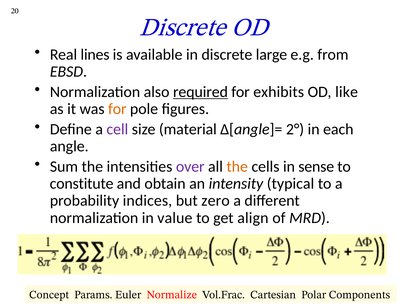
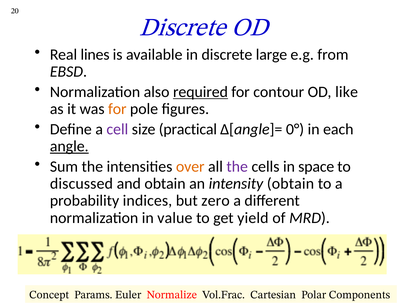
exhibits: exhibits -> contour (279, 92)
material: material -> practical (188, 129)
2°: 2° -> 0° (295, 129)
angle underline: none -> present (69, 146)
over colour: purple -> orange (190, 167)
the colour: orange -> purple (237, 167)
sense: sense -> space (316, 167)
constitute: constitute -> discussed (81, 184)
intensity typical: typical -> obtain (290, 184)
align: align -> yield (253, 218)
